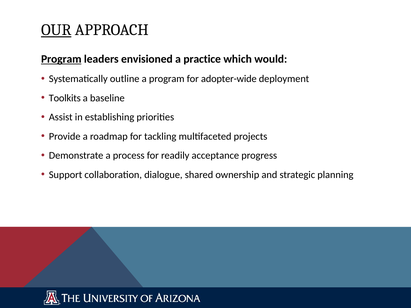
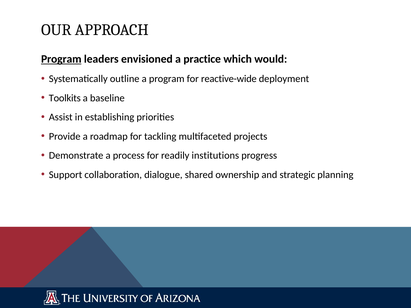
OUR underline: present -> none (56, 30)
adopter-wide: adopter-wide -> reactive-wide (229, 79)
acceptance: acceptance -> institutions (215, 156)
